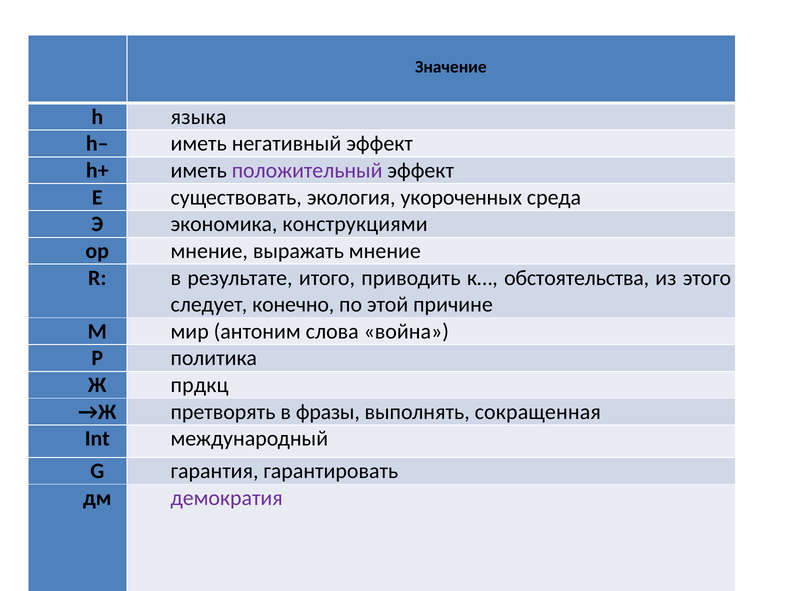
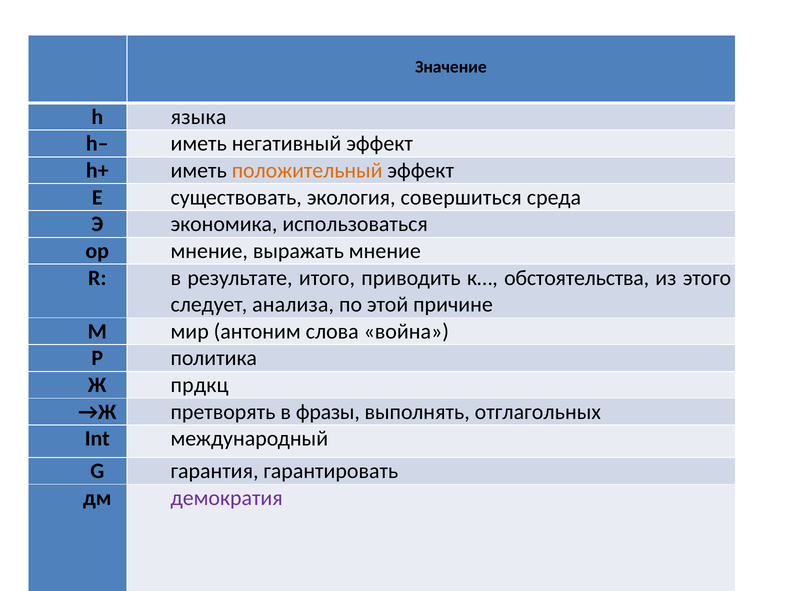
положительный colour: purple -> orange (307, 170)
укороченных: укороченных -> совершиться (461, 197)
конструкциями: конструкциями -> использоваться (355, 224)
конечно: конечно -> анализа (293, 305)
сокращенная: сокращенная -> отглагольных (538, 412)
